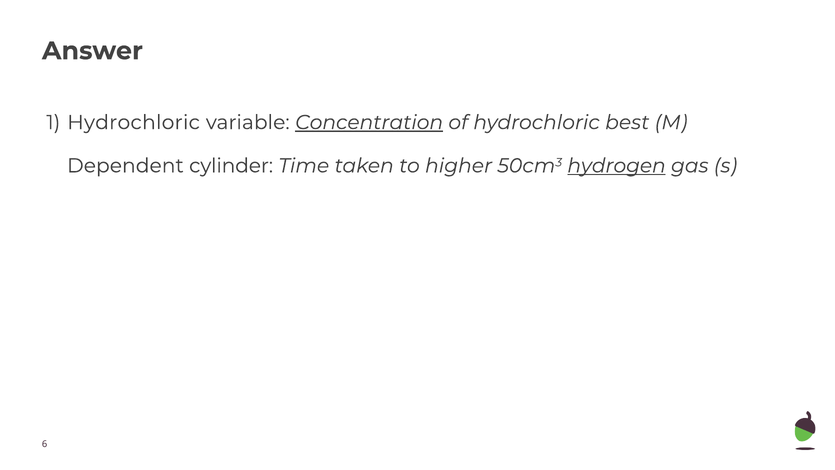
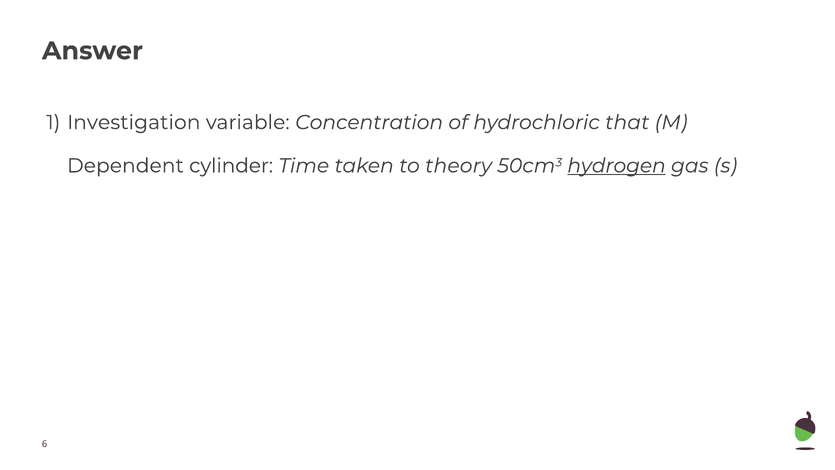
Hydrochloric: Hydrochloric -> Investigation (134, 122)
Concentration underline: present -> none (369, 122)
best: best -> that (627, 122)
higher: higher -> theory (459, 166)
